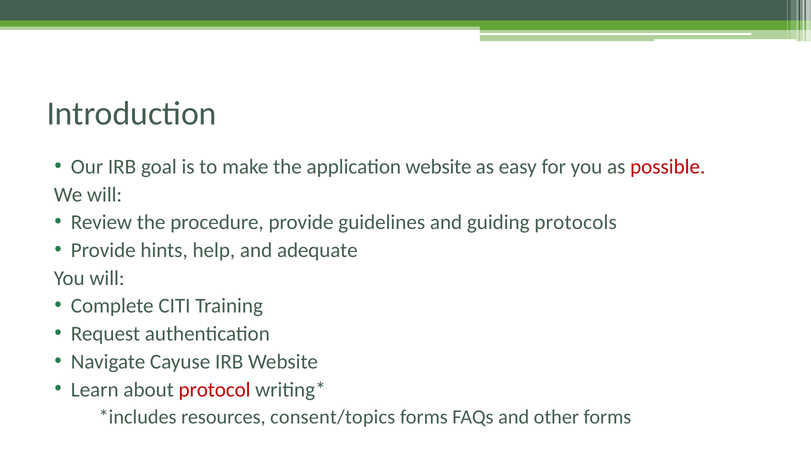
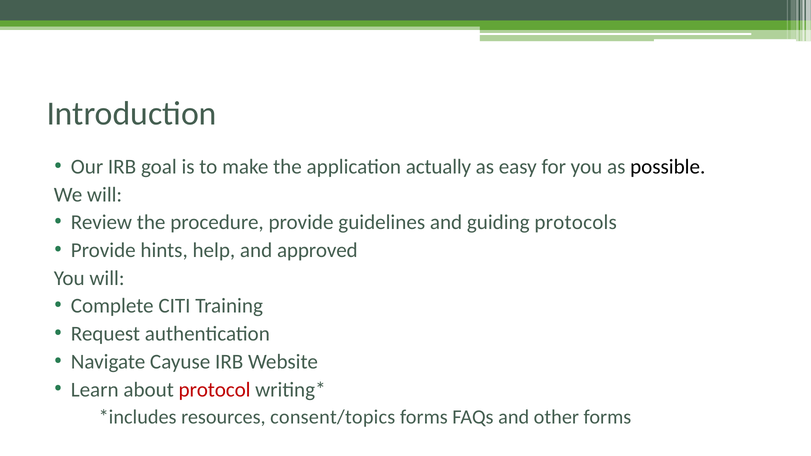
application website: website -> actually (438, 167)
possible colour: red -> black (668, 167)
adequate: adequate -> approved (317, 250)
